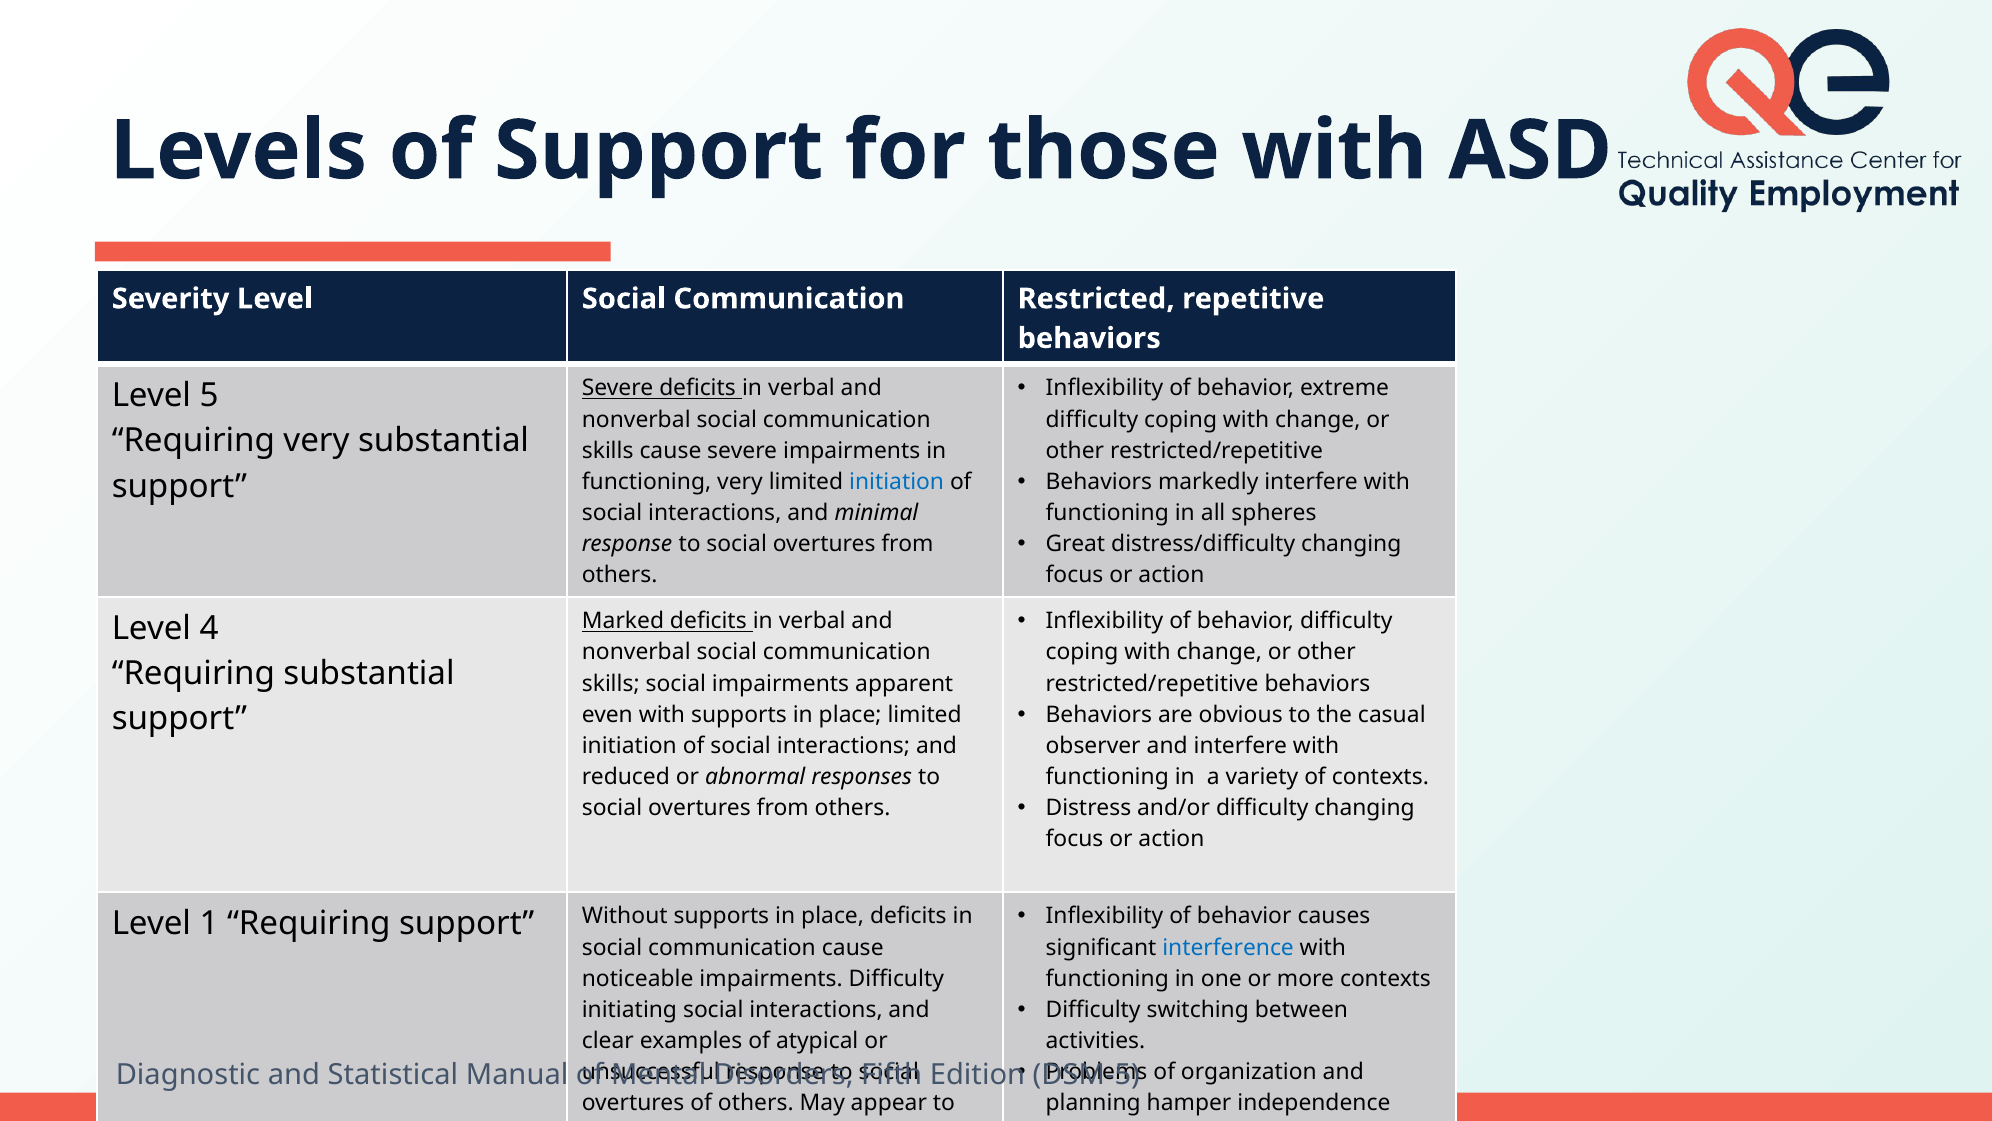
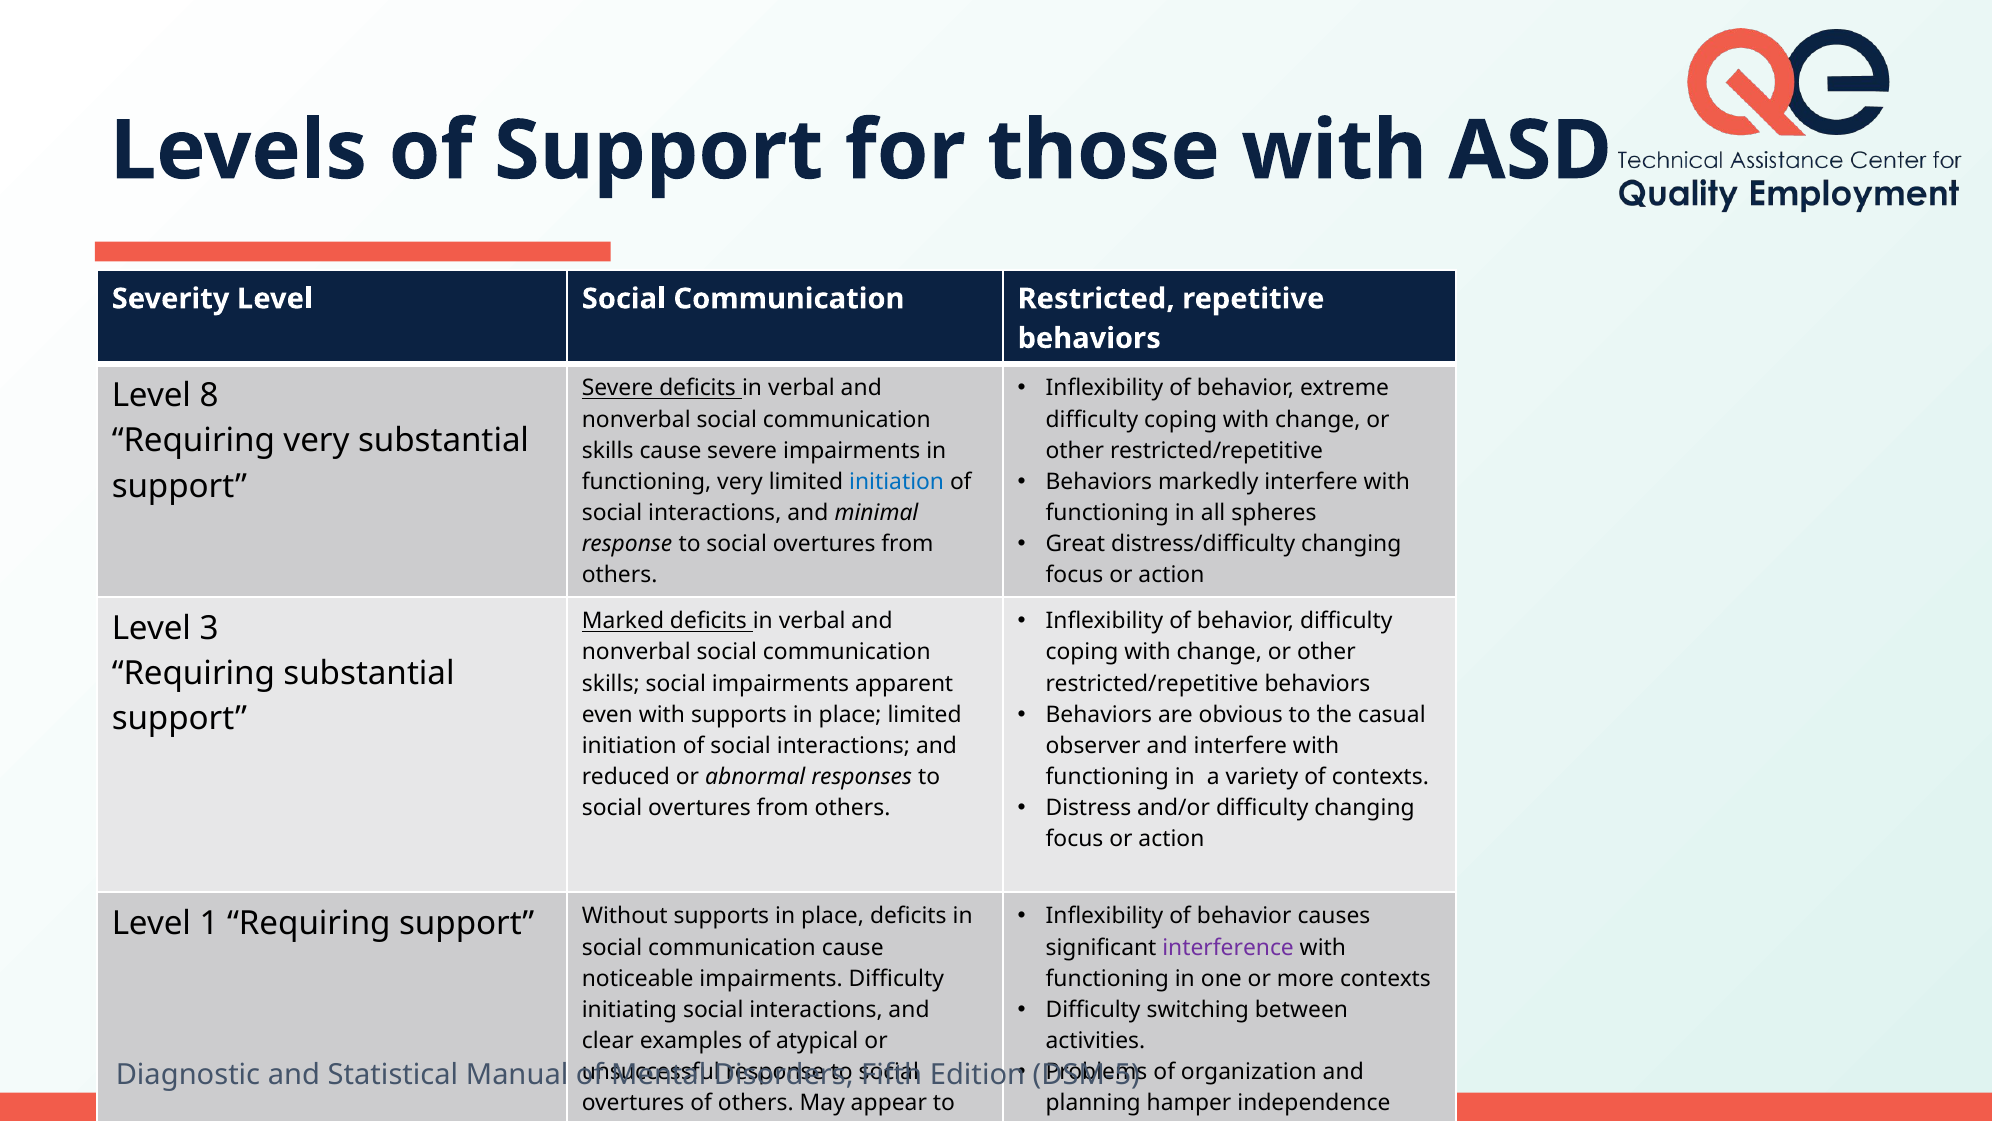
5: 5 -> 8 (209, 396)
4: 4 -> 3 (209, 629)
interference colour: blue -> purple (1228, 947)
